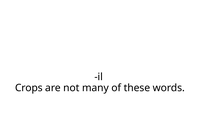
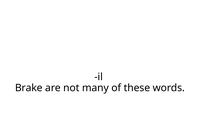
Crops: Crops -> Brake (29, 88)
